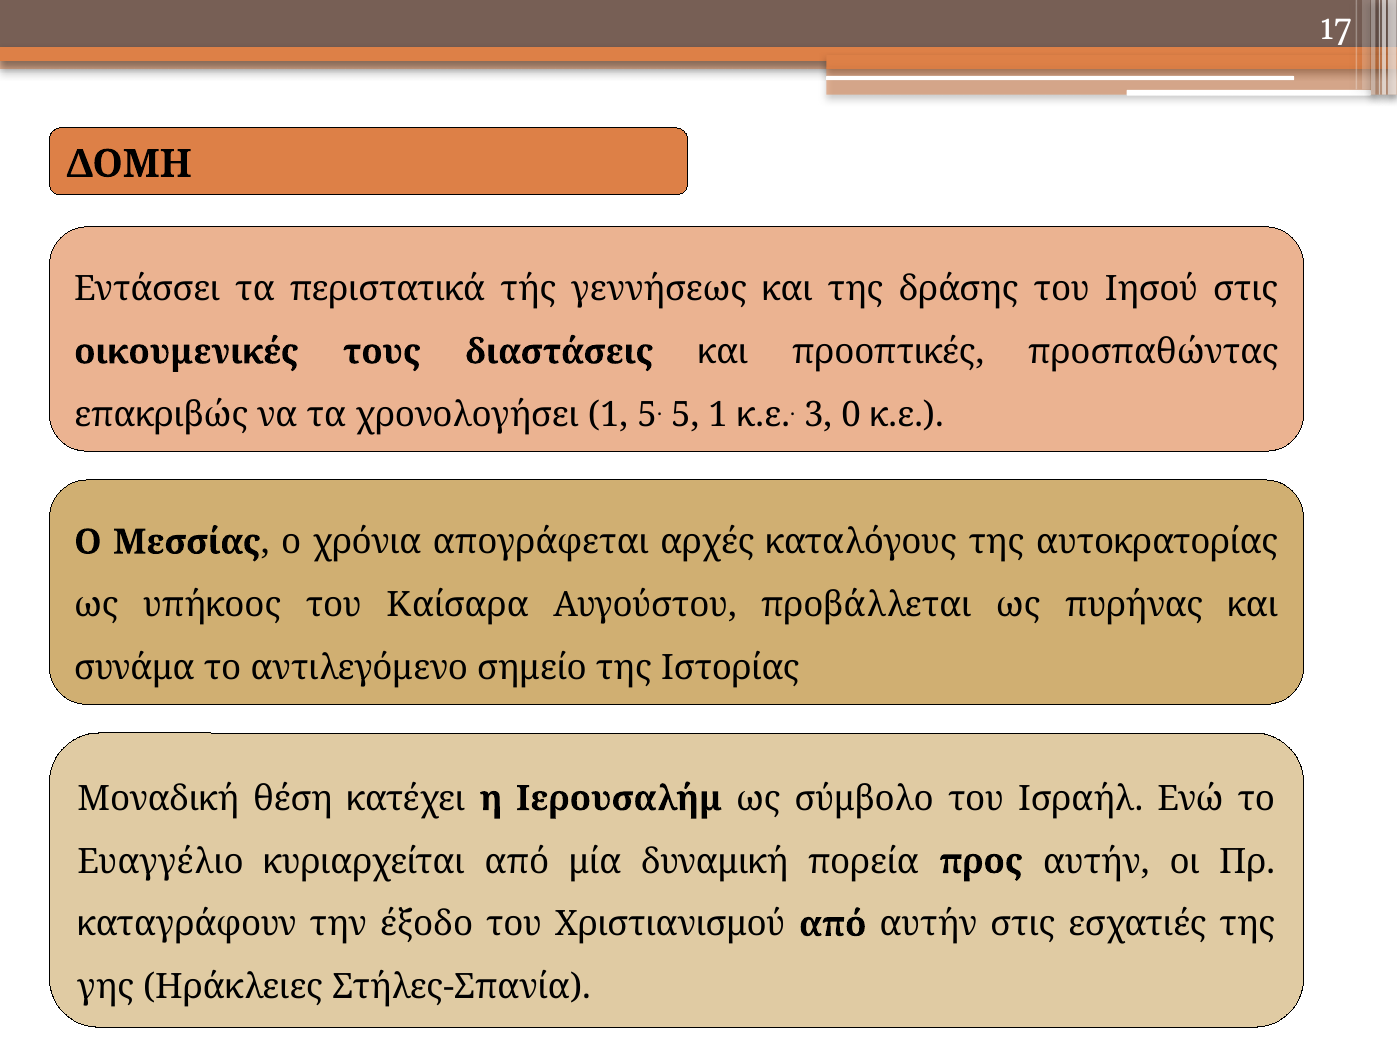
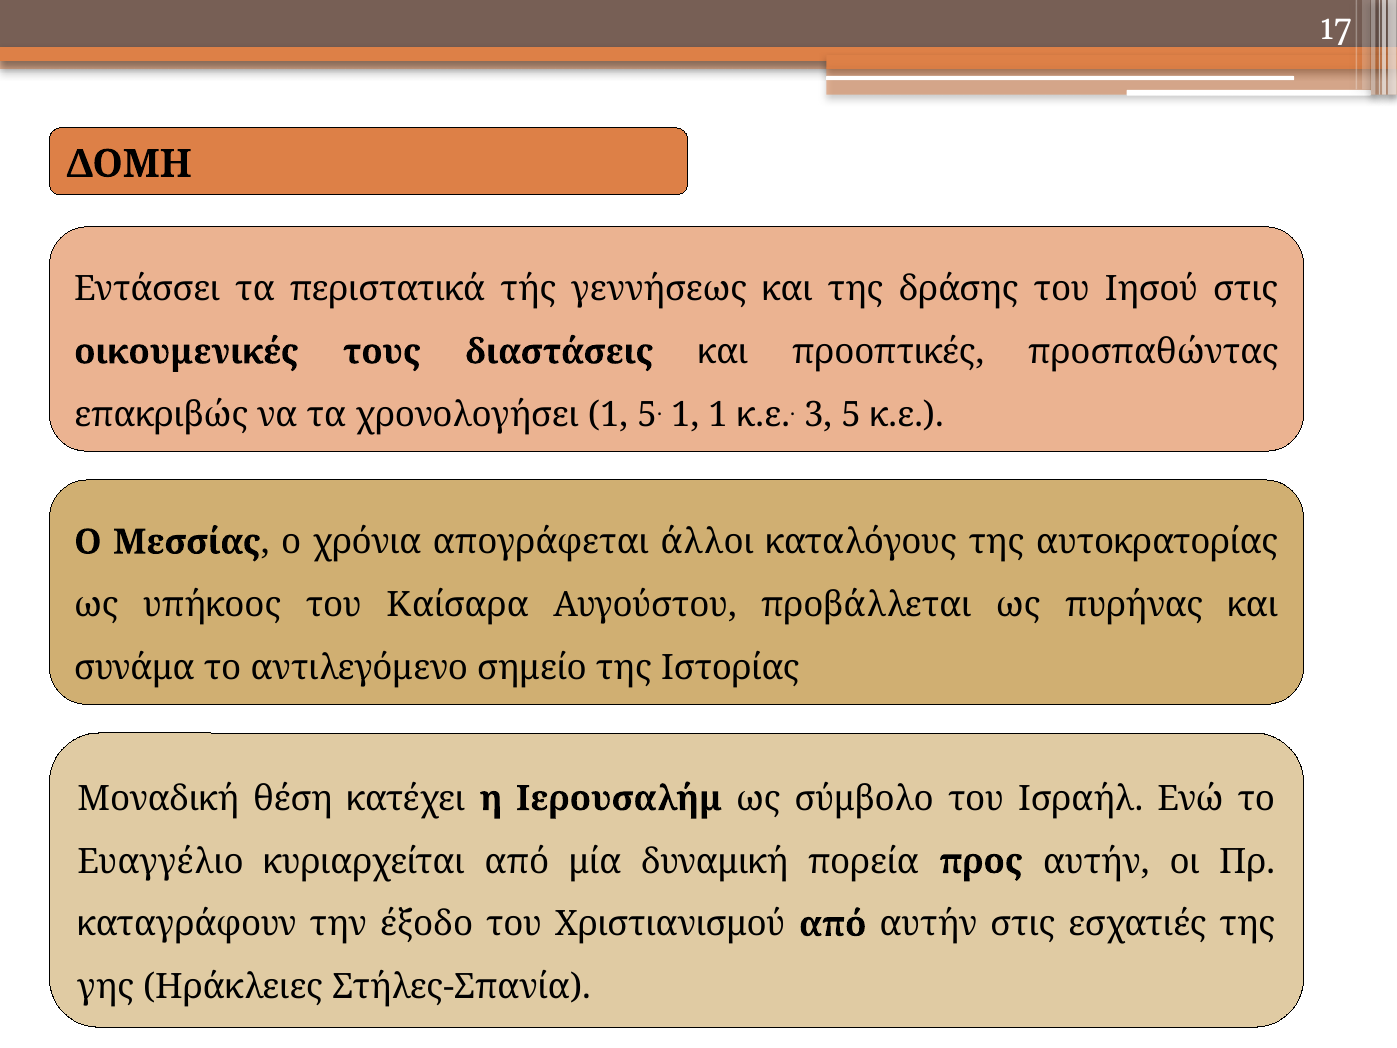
5 5: 5 -> 1 (685, 415)
3 0: 0 -> 5 (851, 415)
αρχές: αρχές -> άλλοι (707, 542)
